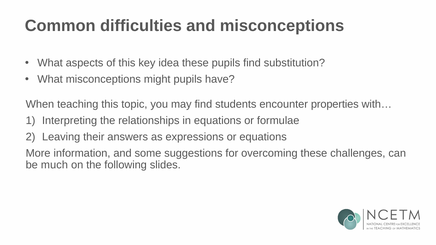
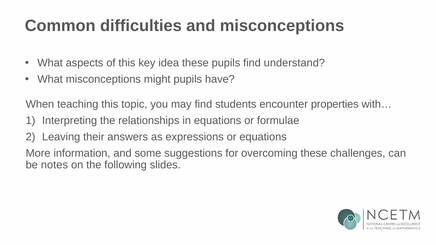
substitution: substitution -> understand (294, 63)
much: much -> notes (54, 165)
